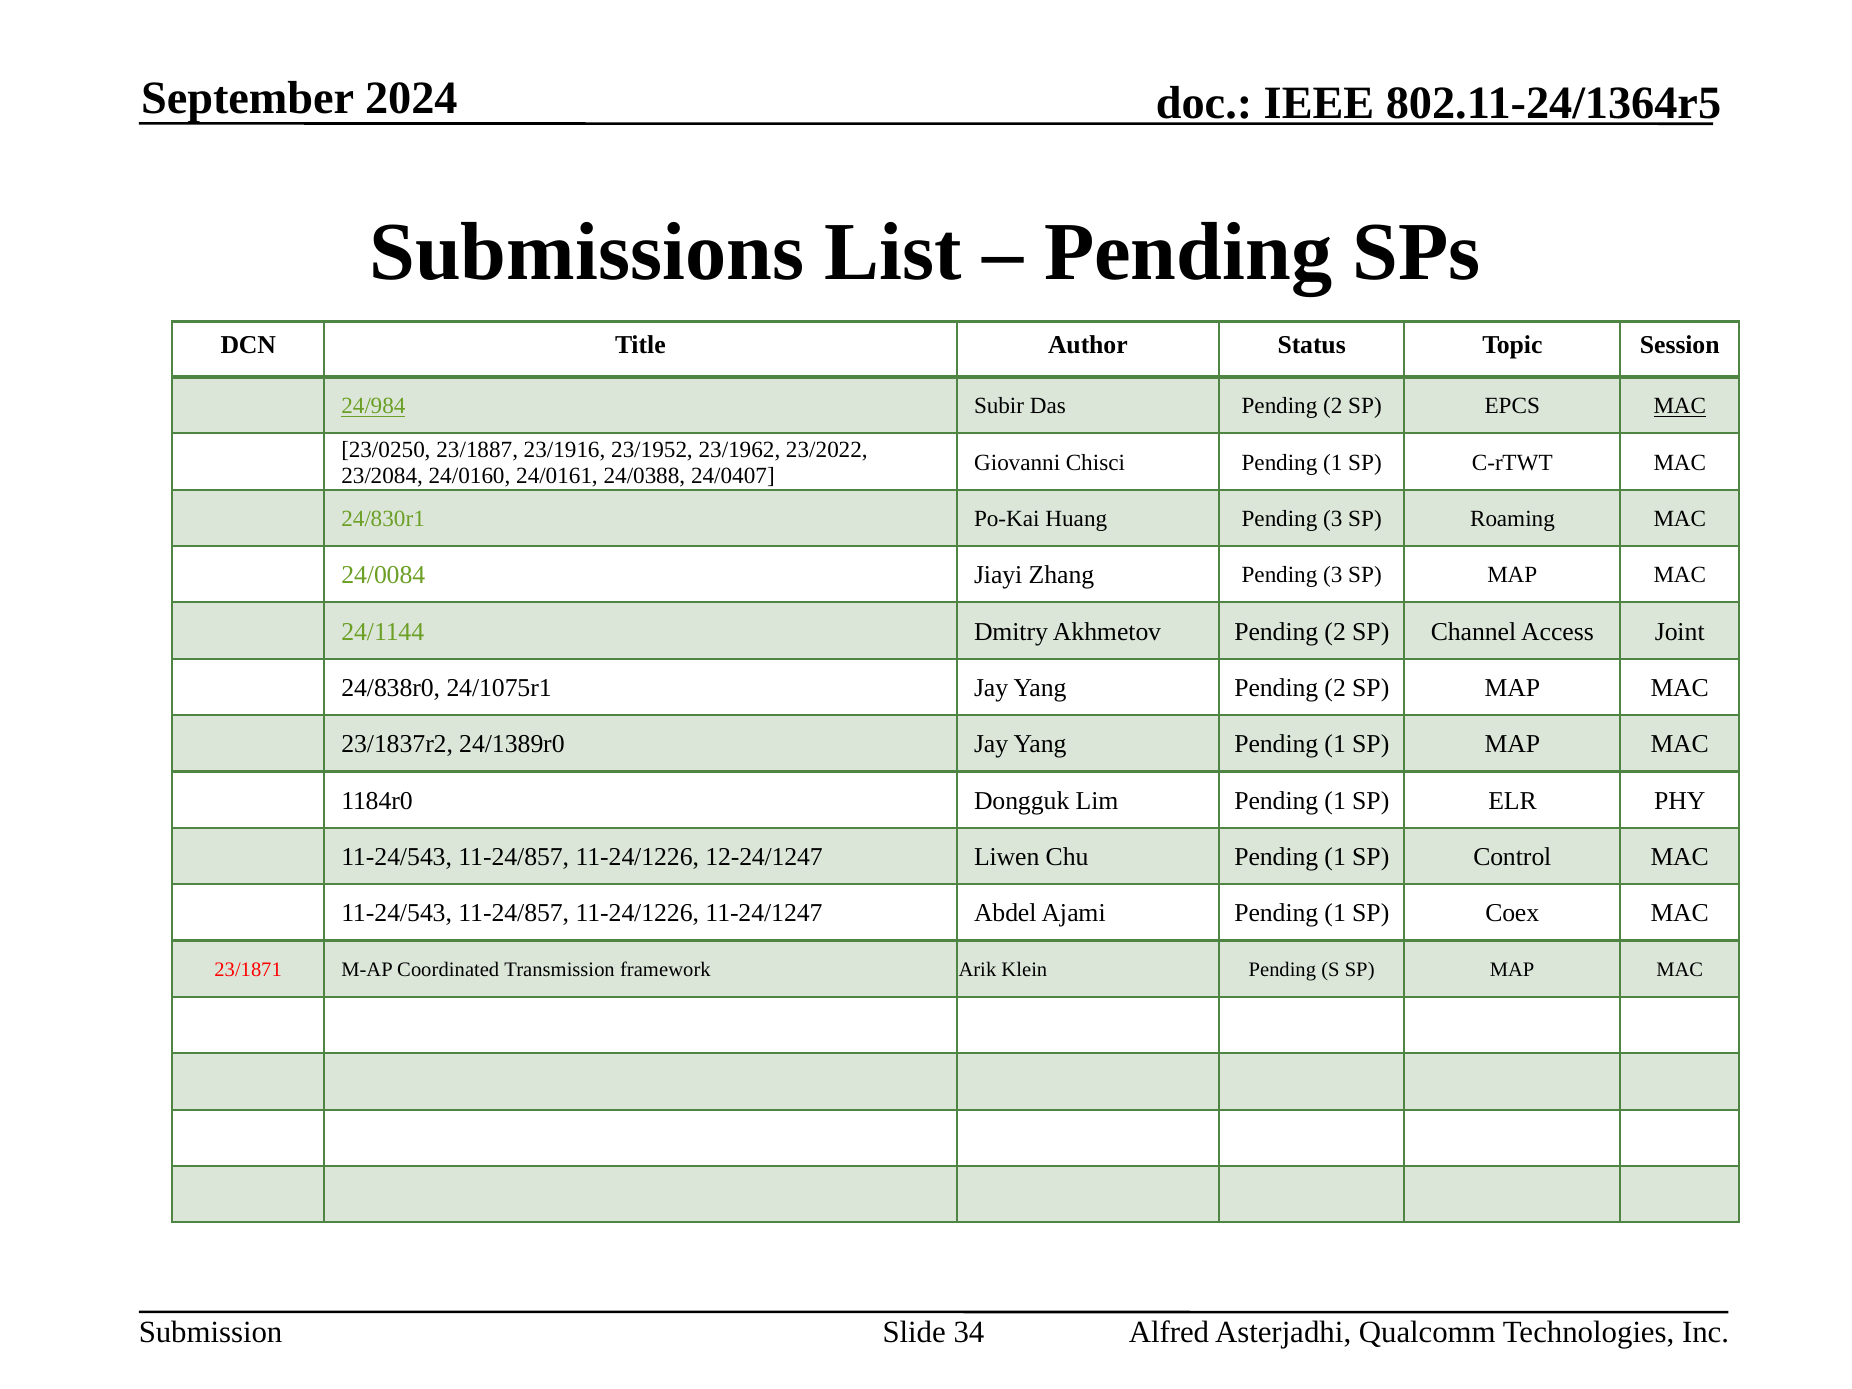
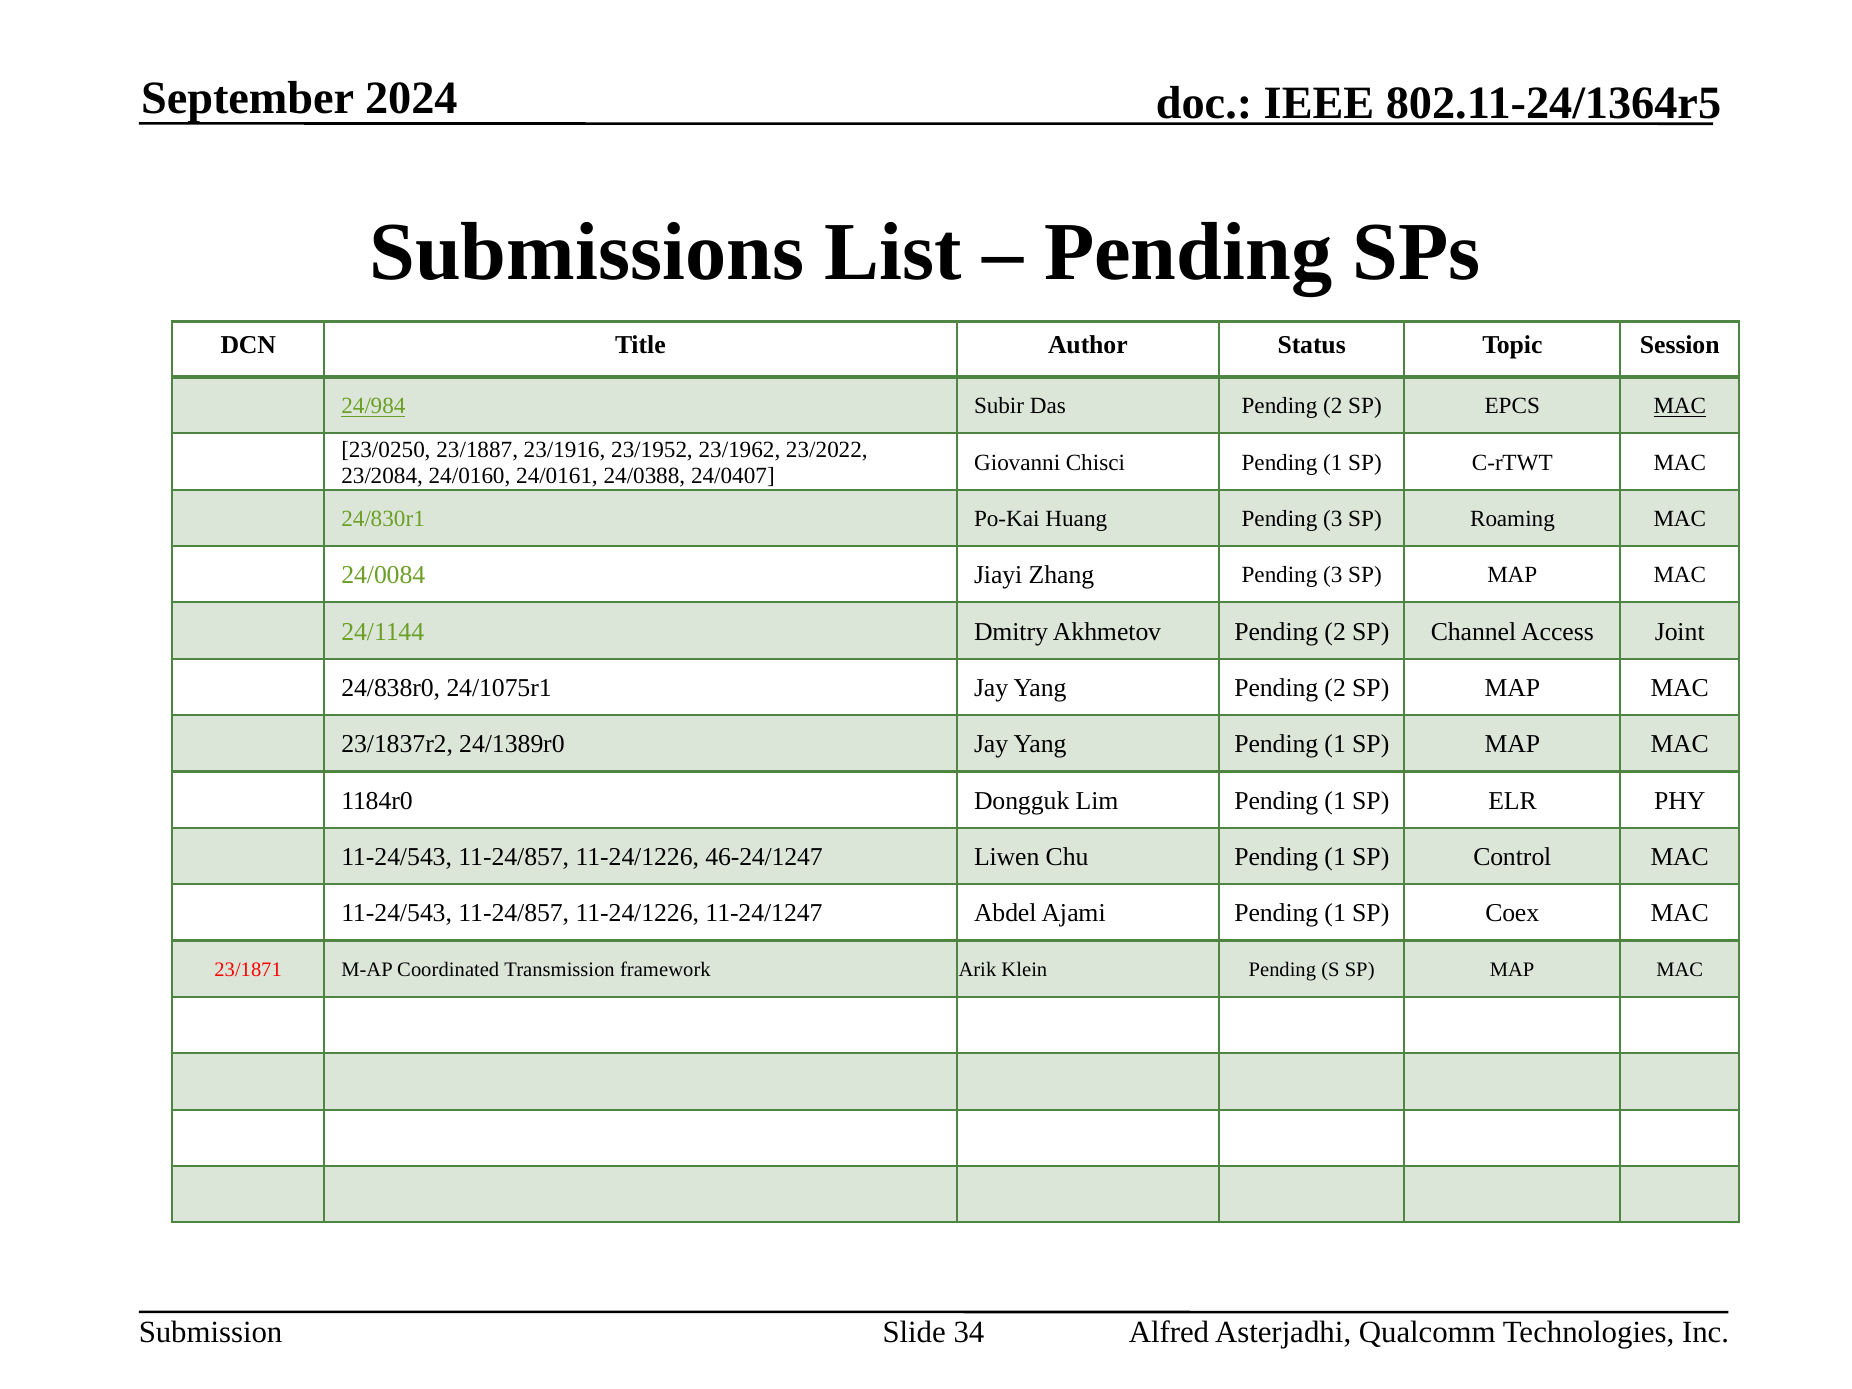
12-24/1247: 12-24/1247 -> 46-24/1247 (764, 857)
